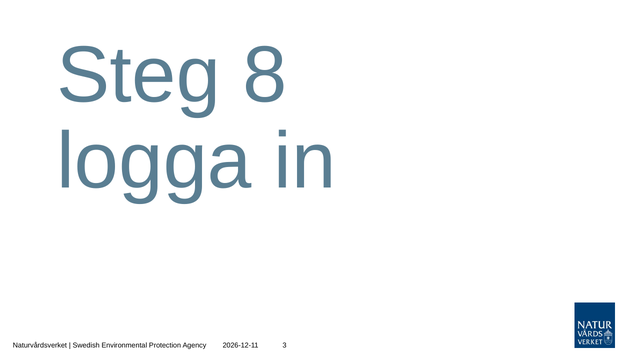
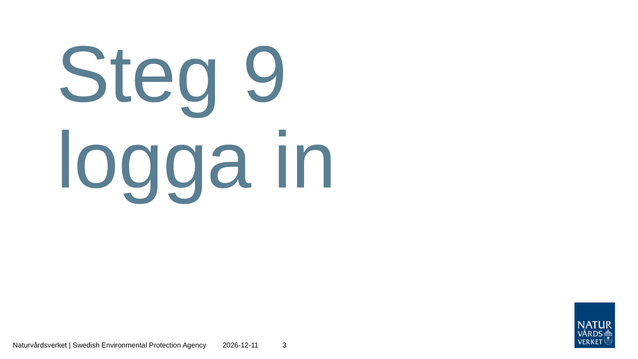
8: 8 -> 9 (265, 75)
